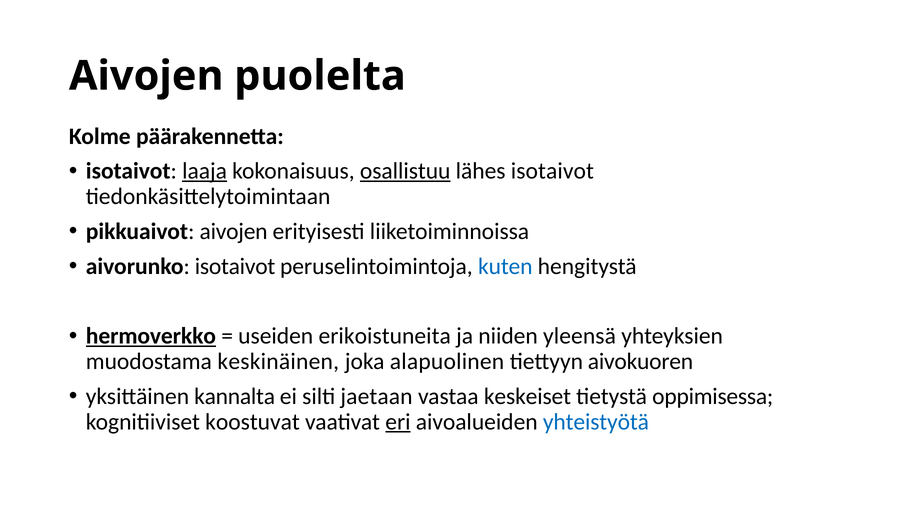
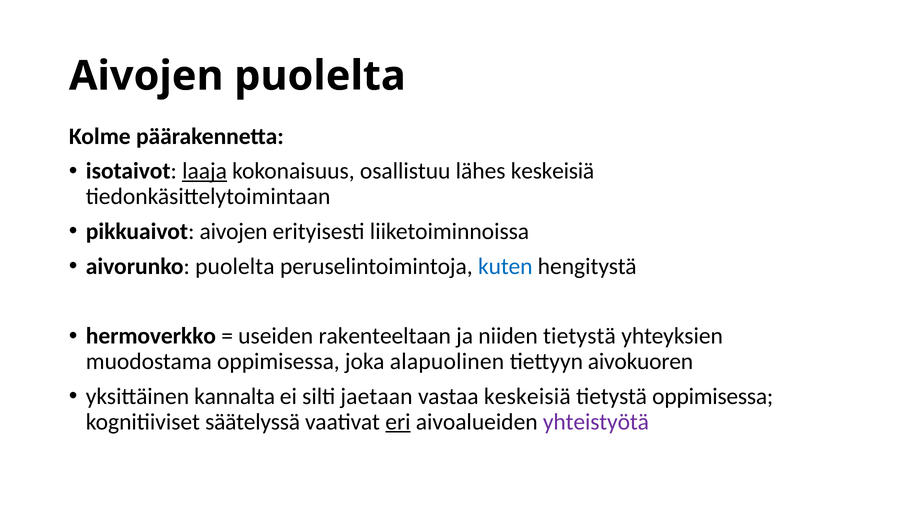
osallistuu underline: present -> none (405, 171)
lähes isotaivot: isotaivot -> keskeisiä (553, 171)
aivorunko isotaivot: isotaivot -> puolelta (235, 266)
hermoverkko underline: present -> none (151, 336)
erikoistuneita: erikoistuneita -> rakenteeltaan (385, 336)
niiden yleensä: yleensä -> tietystä (579, 336)
muodostama keskinäinen: keskinäinen -> oppimisessa (278, 361)
vastaa keskeiset: keskeiset -> keskeisiä (527, 396)
koostuvat: koostuvat -> säätelyssä (253, 421)
yhteistyötä colour: blue -> purple (596, 421)
